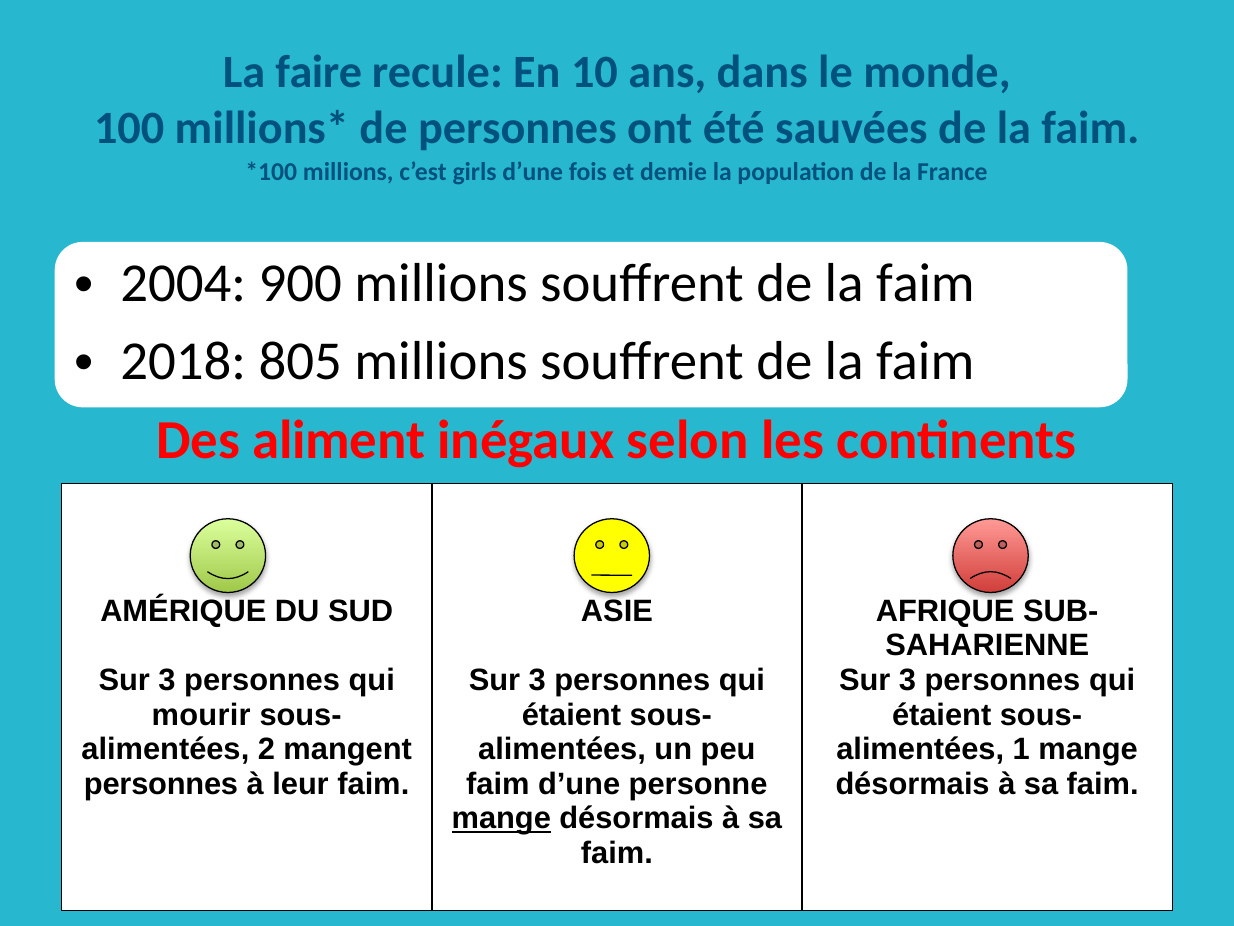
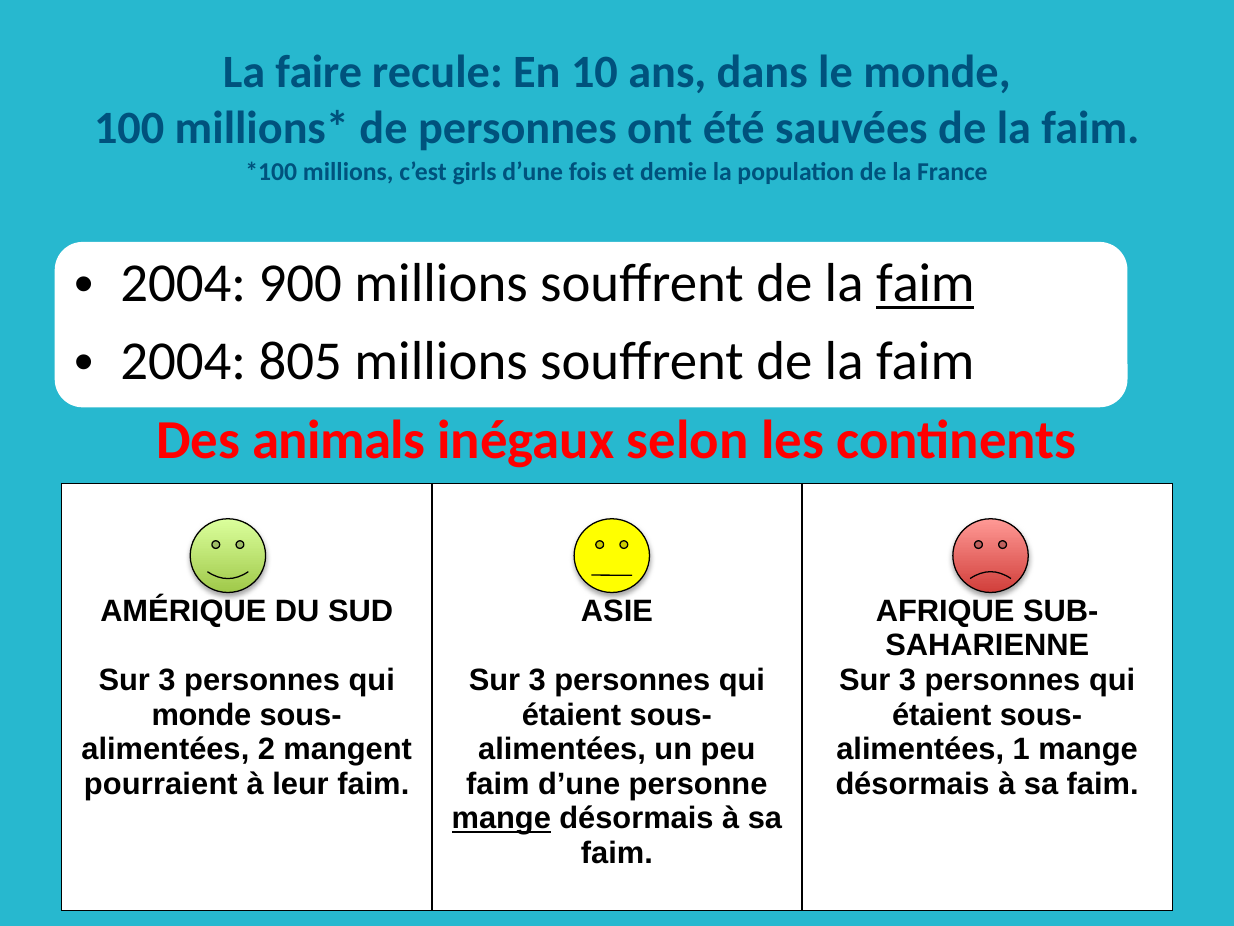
faim underline: none -> present (925, 284)
2018: 2018 -> 2004 (183, 362)
aliment: aliment -> animals (339, 440)
mourir: mourir -> monde (201, 715)
personnes: personnes -> pourraient (161, 784)
